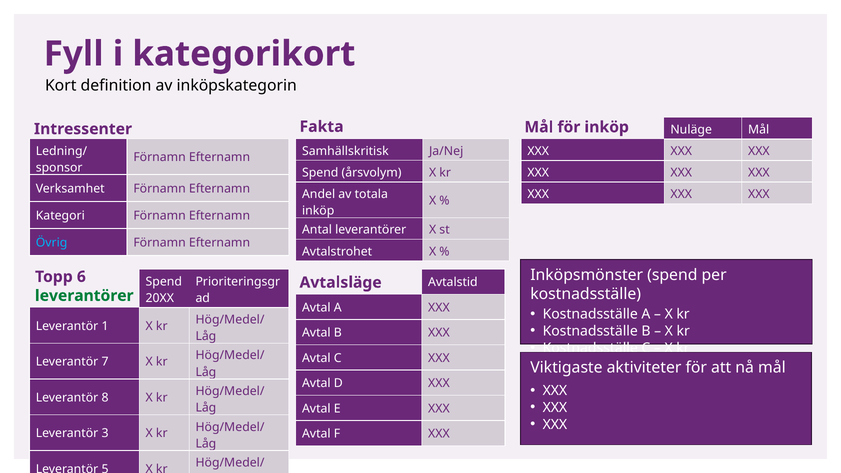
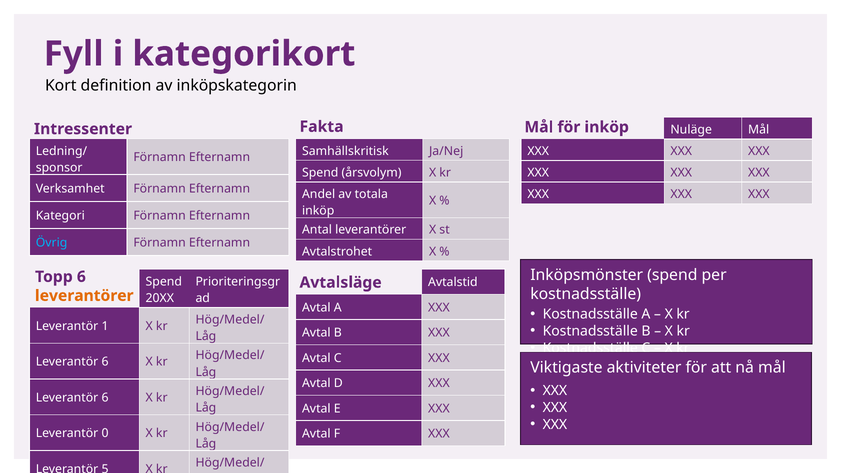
leverantörer colour: green -> orange (84, 296)
7: 7 -> 6 (105, 362)
8: 8 -> 6 (105, 398)
3: 3 -> 0 (105, 433)
